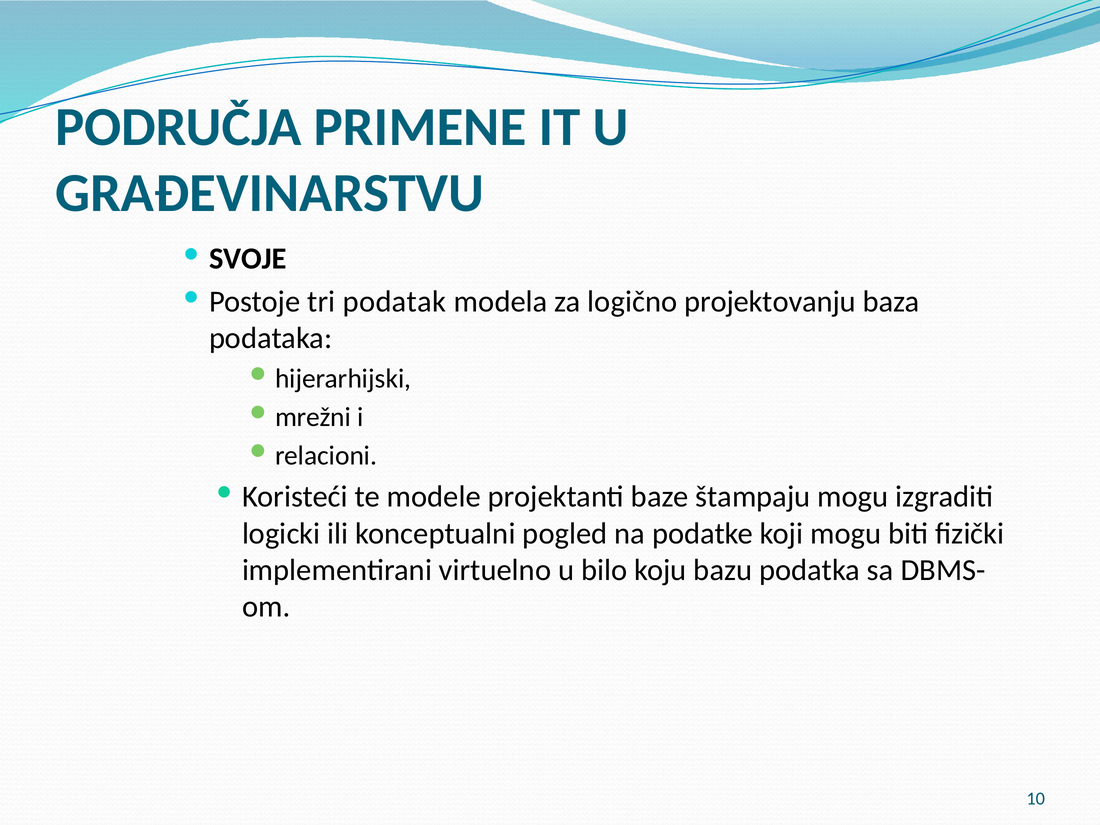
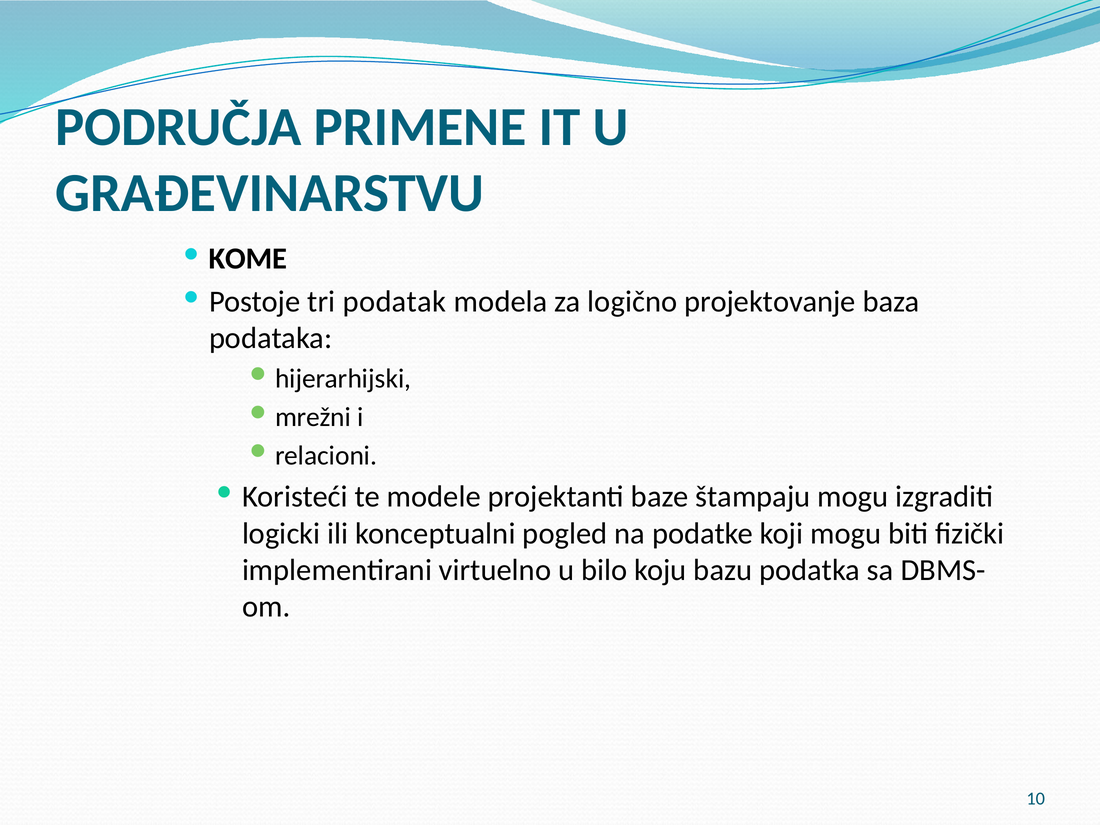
SVOJE: SVOJE -> KOME (248, 259)
projektovanju: projektovanju -> projektovanje (770, 302)
